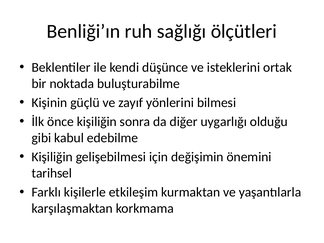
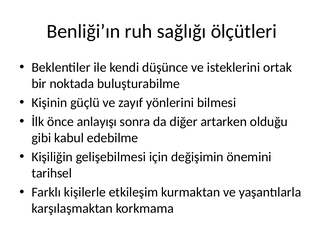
önce kişiliğin: kişiliğin -> anlayışı (97, 122)
uygarlığı: uygarlığı -> artarken (224, 122)
